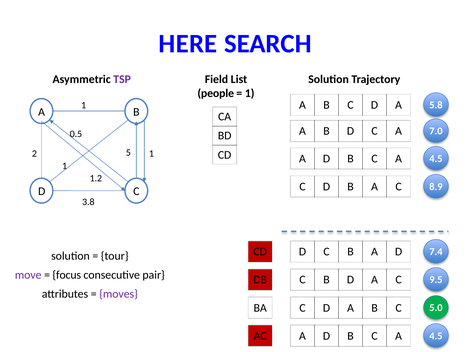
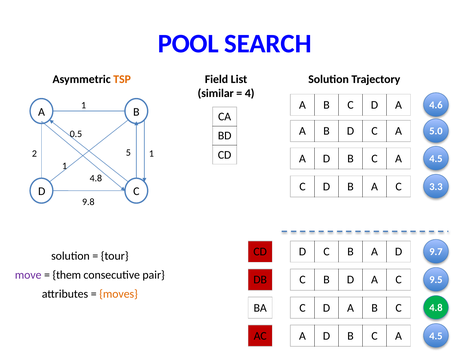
HERE: HERE -> POOL (188, 44)
TSP colour: purple -> orange (122, 79)
people: people -> similar (216, 94)
1: 1 -> 4 (250, 94)
5.8: 5.8 -> 4.6 (436, 105)
7.0: 7.0 -> 5.0 (436, 131)
1.2: 1.2 -> 4.8 (96, 179)
8.9: 8.9 -> 3.3 (436, 187)
3.8: 3.8 -> 9.8 (88, 202)
7.4: 7.4 -> 9.7 (436, 252)
focus: focus -> them (67, 275)
moves colour: purple -> orange (119, 295)
5.0: 5.0 -> 4.8 (436, 308)
